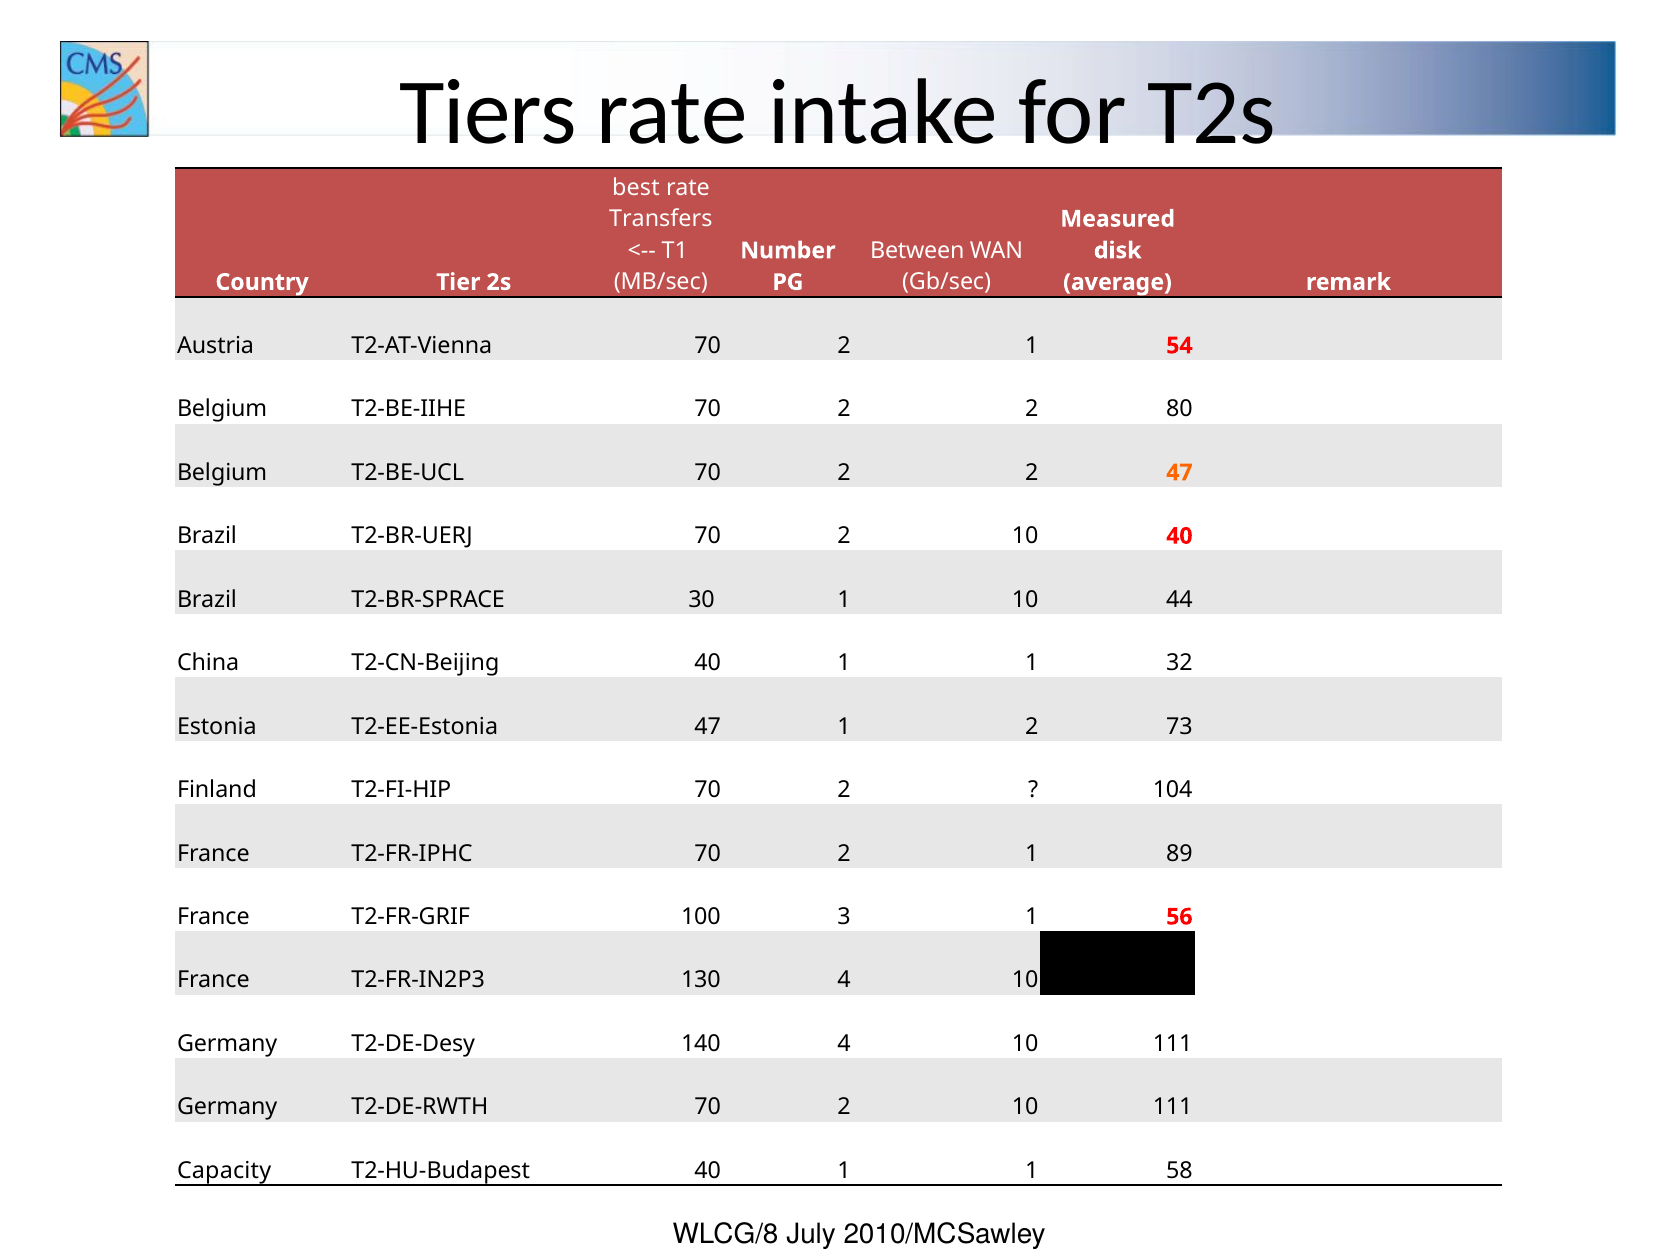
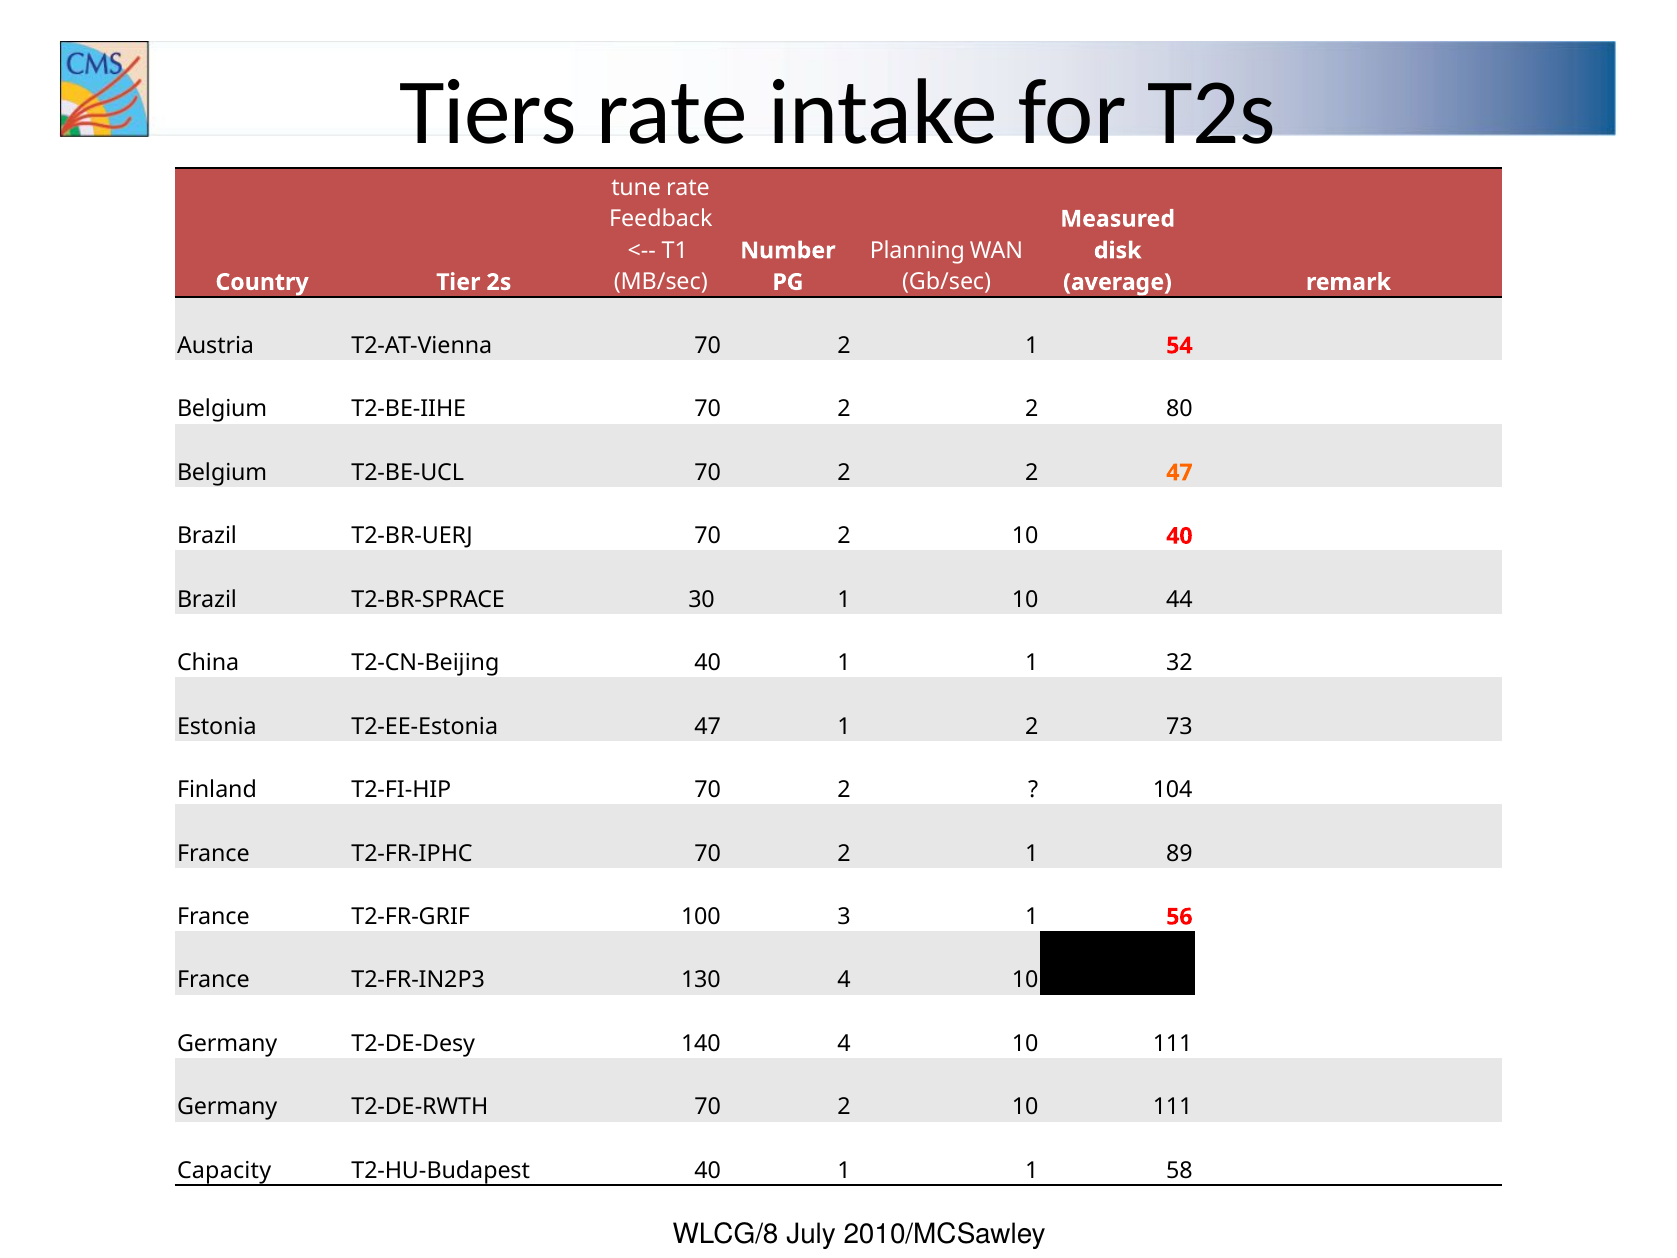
best: best -> tune (636, 187)
Transfers: Transfers -> Feedback (661, 219)
Between: Between -> Planning (917, 251)
